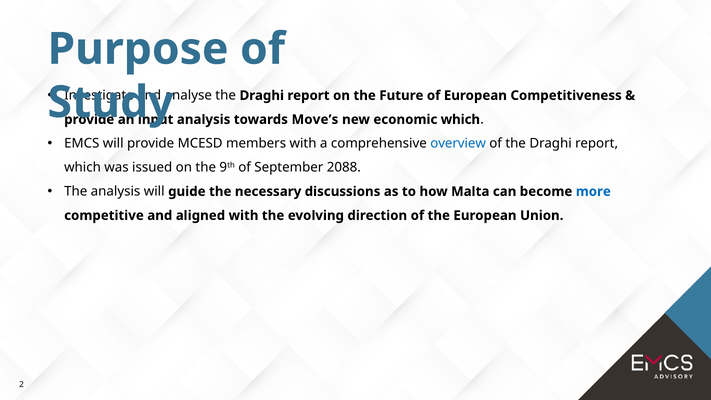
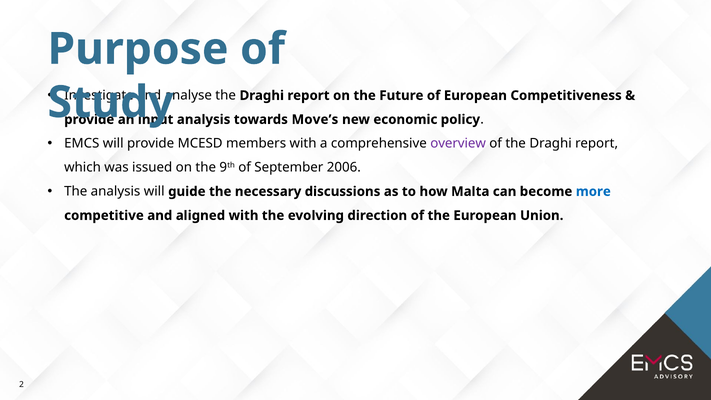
economic which: which -> policy (460, 119)
overview colour: blue -> purple (458, 143)
2088: 2088 -> 2006 (344, 167)
